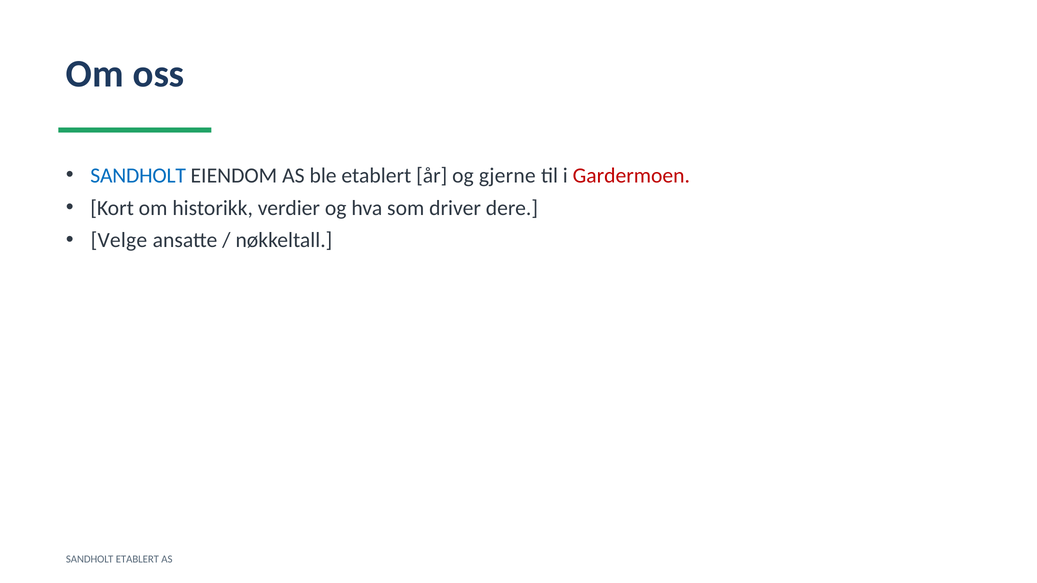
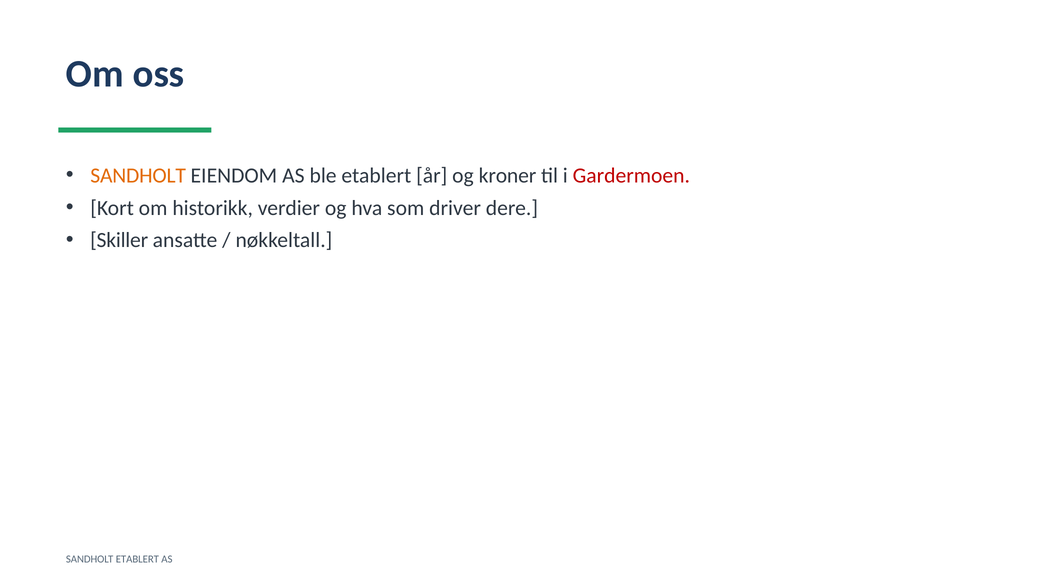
SANDHOLT colour: blue -> orange (138, 176)
gjerne: gjerne -> kroner (508, 176)
Velge: Velge -> Skiller (119, 240)
